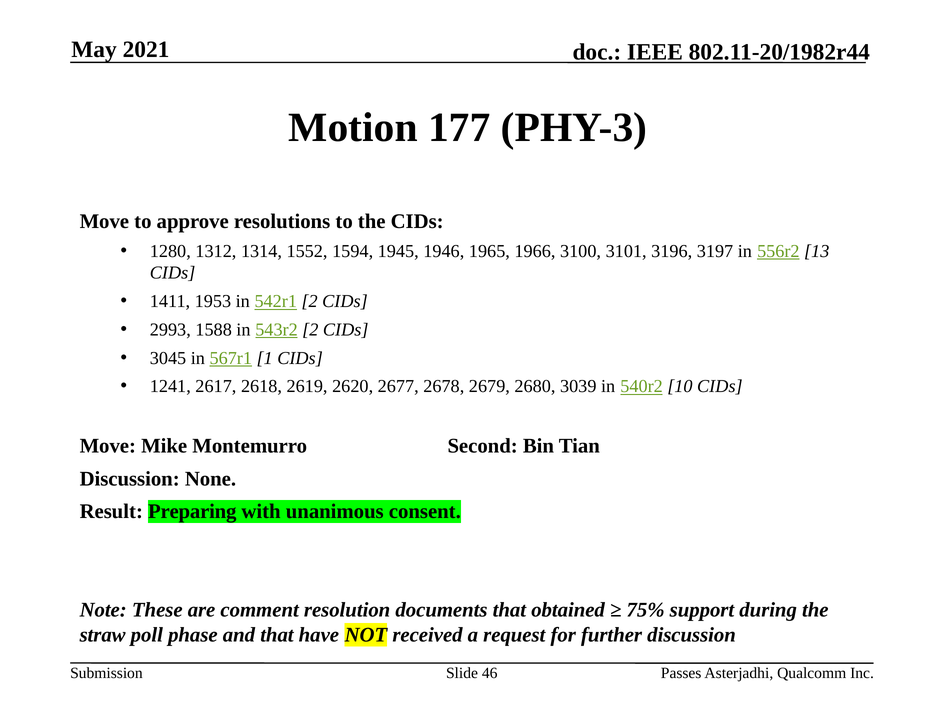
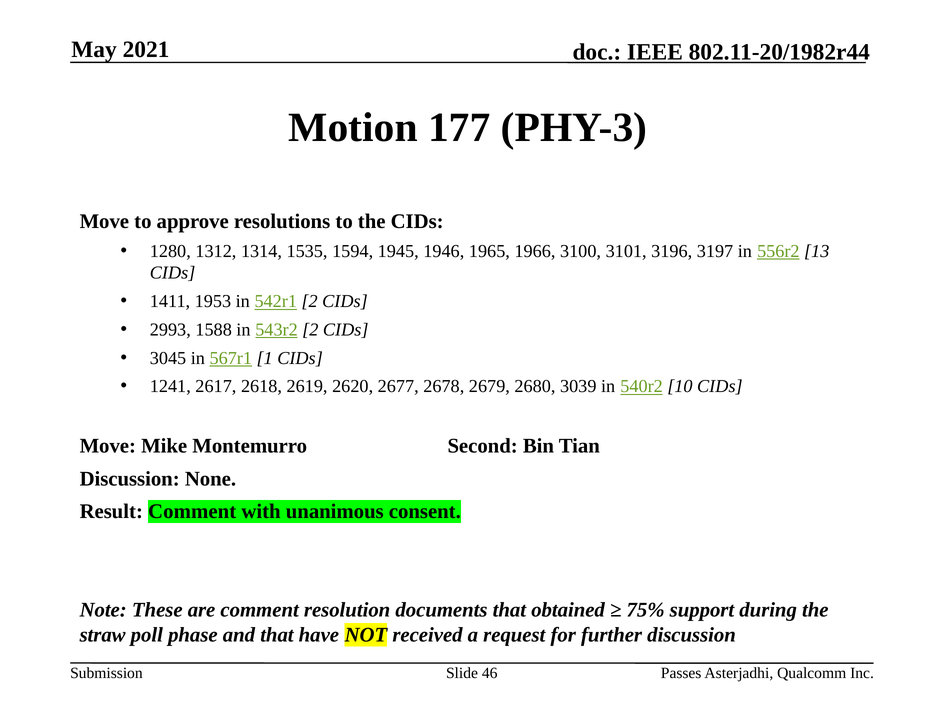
1552: 1552 -> 1535 (307, 251)
Result Preparing: Preparing -> Comment (192, 512)
